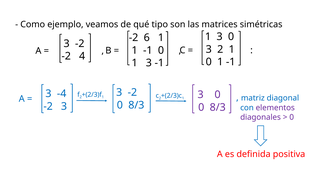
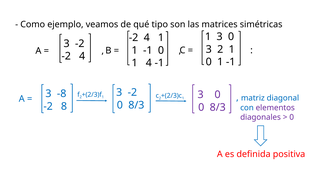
6: 6 -> 4 (147, 38)
3: 3 -> 4 (149, 63)
-4: -4 -> -8 (62, 94)
-2 3: 3 -> 8 (64, 106)
